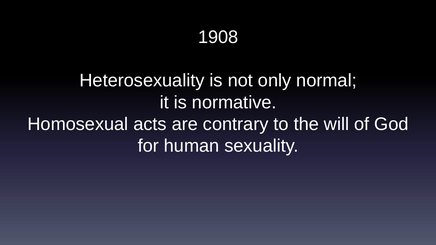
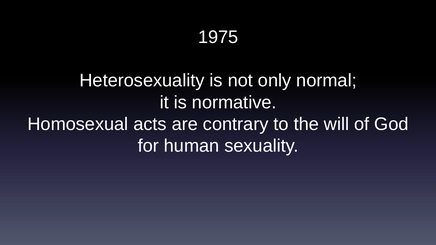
1908: 1908 -> 1975 (218, 37)
